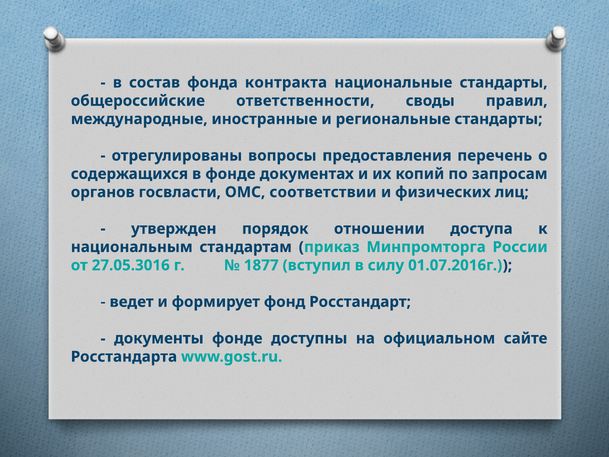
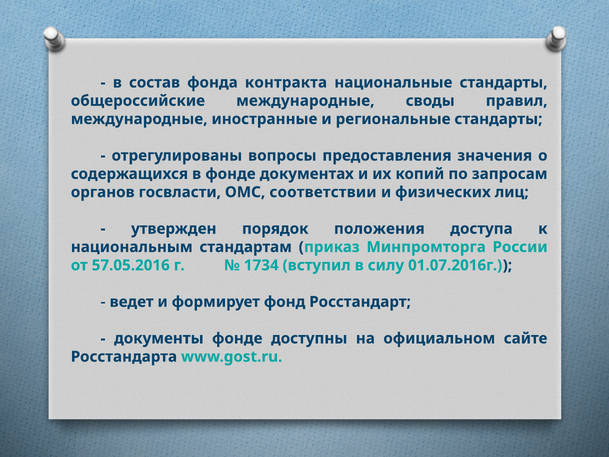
общероссийские ответственности: ответственности -> международные (305, 101)
перечень: перечень -> значения (495, 156)
отношении: отношении -> положения (379, 229)
27.05.3016: 27.05.3016 -> 57.05.2016 (131, 265)
1877: 1877 -> 1734 (261, 265)
